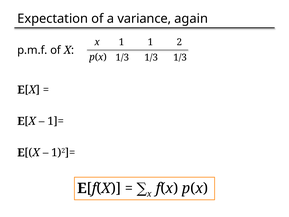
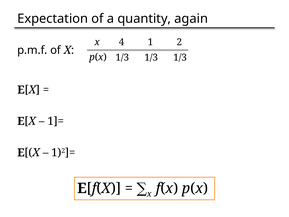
variance: variance -> quantity (144, 19)
x 1: 1 -> 4 (122, 42)
